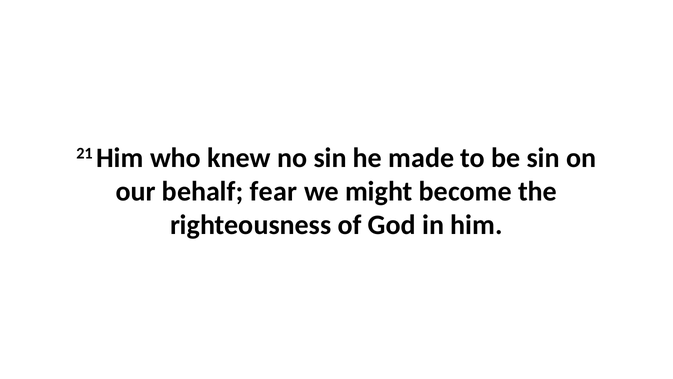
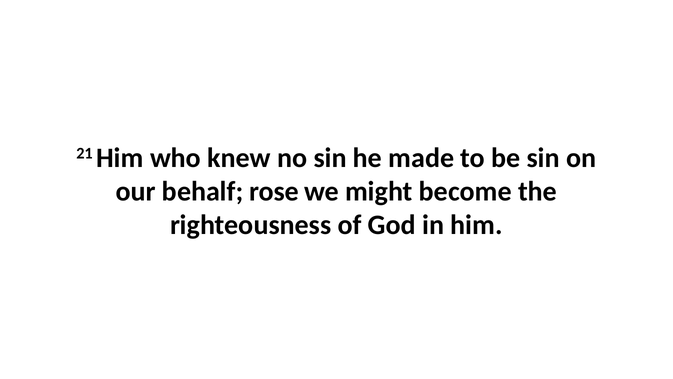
fear: fear -> rose (274, 191)
